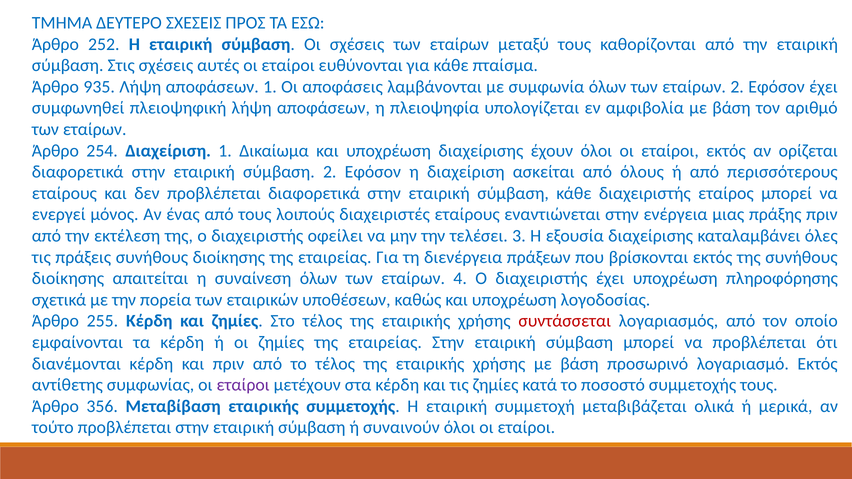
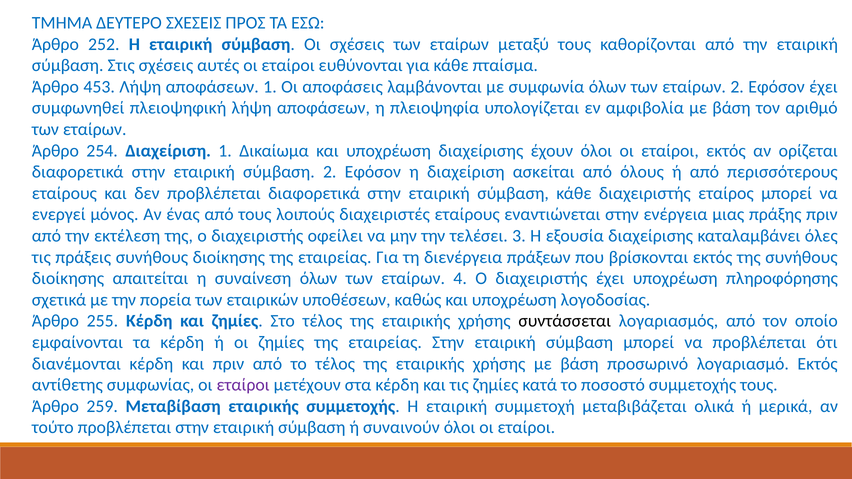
935: 935 -> 453 (99, 87)
συντάσσεται colour: red -> black (565, 321)
356: 356 -> 259 (102, 406)
